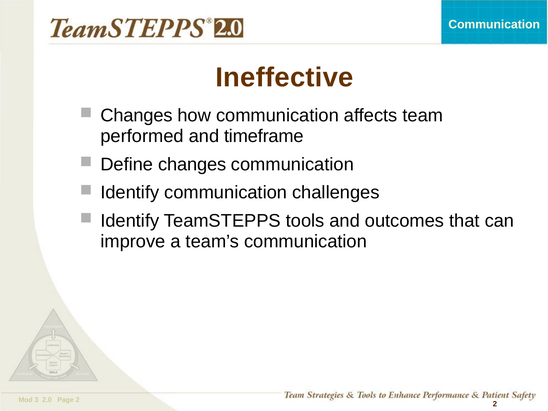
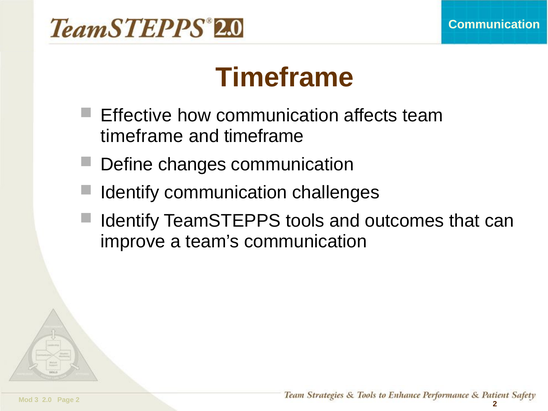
Ineffective: Ineffective -> Timeframe (285, 77)
Changes: Changes -> Effective (136, 115)
performed: performed -> timeframe (142, 136)
